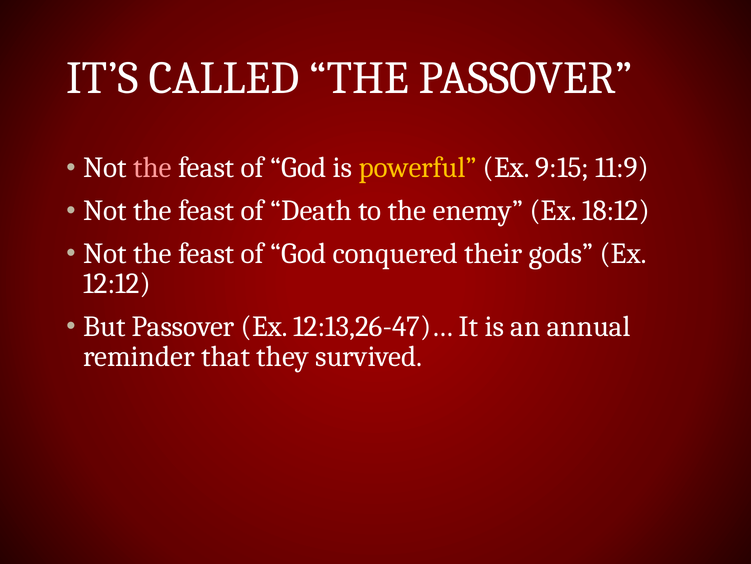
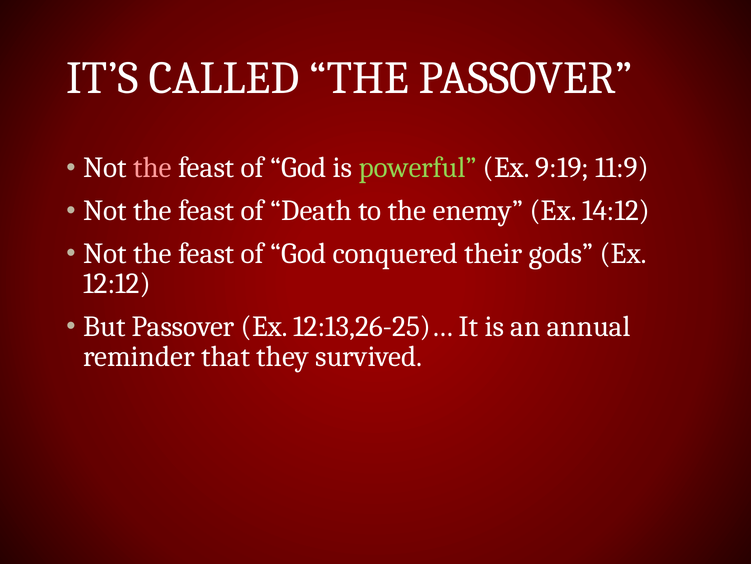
powerful colour: yellow -> light green (418, 168)
9:15: 9:15 -> 9:19 (562, 168)
18:12: 18:12 -> 14:12 (616, 210)
12:13,26-47)…: 12:13,26-47)… -> 12:13,26-25)… (373, 326)
